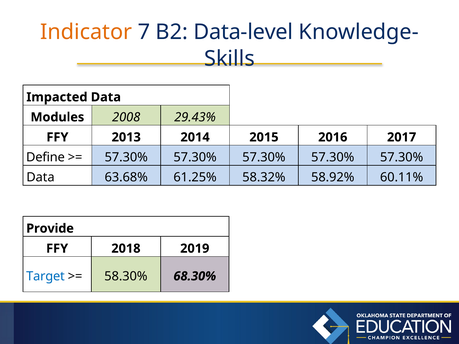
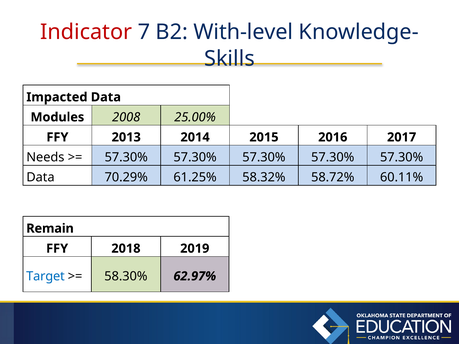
Indicator colour: orange -> red (86, 32)
Data-level: Data-level -> With-level (243, 32)
29.43%: 29.43% -> 25.00% (195, 117)
Define: Define -> Needs (45, 157)
63.68%: 63.68% -> 70.29% (126, 177)
58.92%: 58.92% -> 58.72% (333, 177)
Provide: Provide -> Remain (50, 229)
68.30%: 68.30% -> 62.97% (195, 276)
